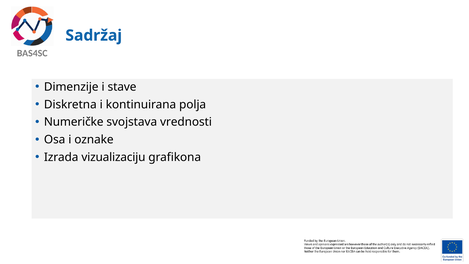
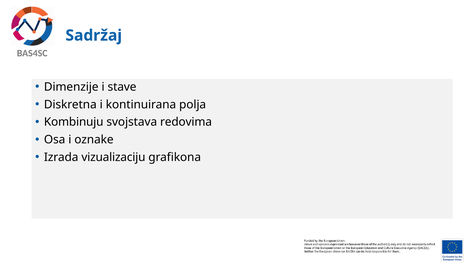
Numeričke: Numeričke -> Kombinuju (74, 122)
vrednosti: vrednosti -> redovima (186, 122)
